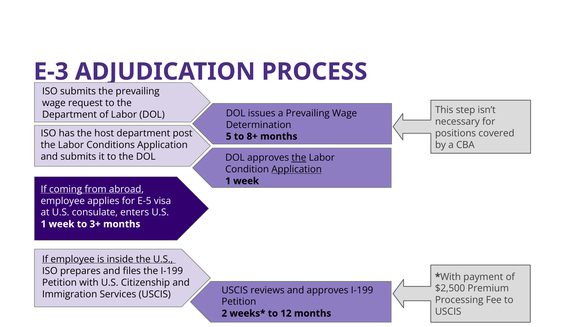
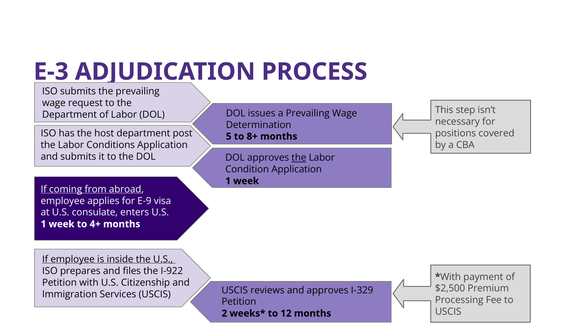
Application underline: present -> none (297, 169)
E-5: E-5 -> E-9 (144, 201)
3+: 3+ -> 4+ (95, 224)
the I-199: I-199 -> I-922 (172, 271)
approves I-199: I-199 -> I-329 (362, 290)
